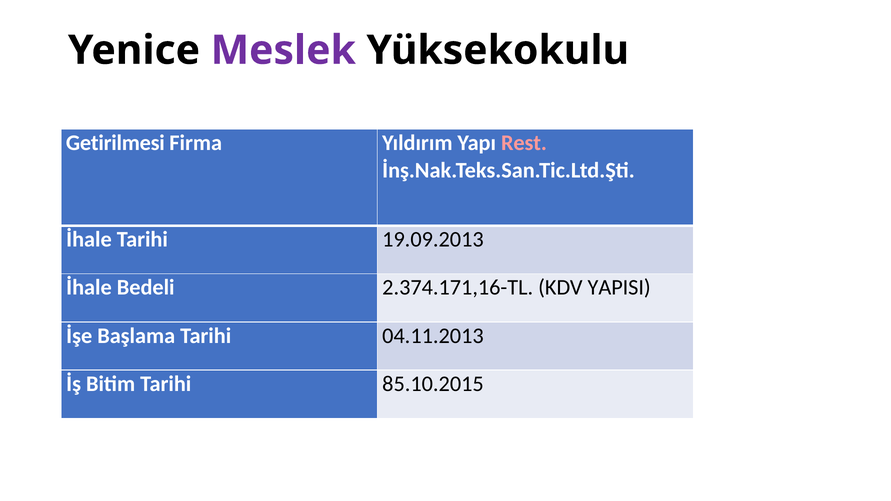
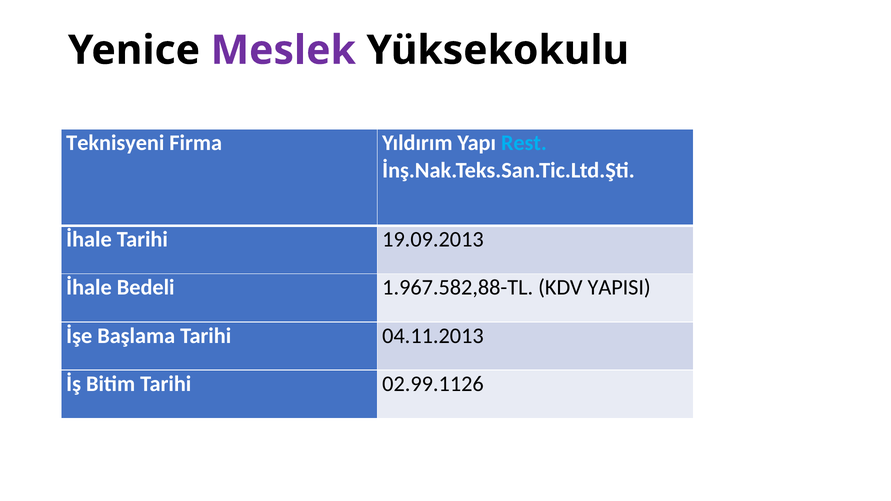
Getirilmesi: Getirilmesi -> Teknisyeni (115, 143)
Rest colour: pink -> light blue (524, 143)
2.374.171,16-TL: 2.374.171,16-TL -> 1.967.582,88-TL (458, 288)
85.10.2015: 85.10.2015 -> 02.99.1126 (433, 384)
